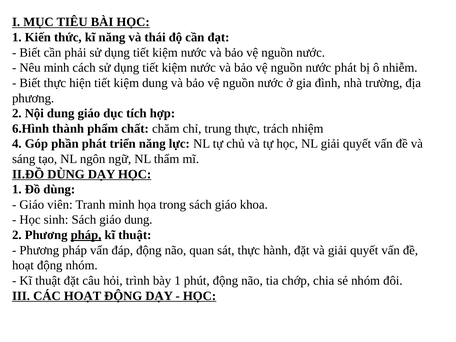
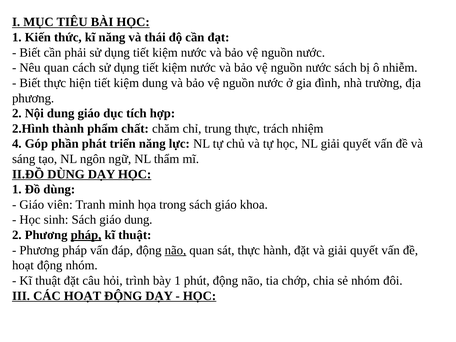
Nêu minh: minh -> quan (56, 68)
nước phát: phát -> sách (346, 68)
6.Hình: 6.Hình -> 2.Hình (31, 129)
não underline: none -> present (175, 250)
